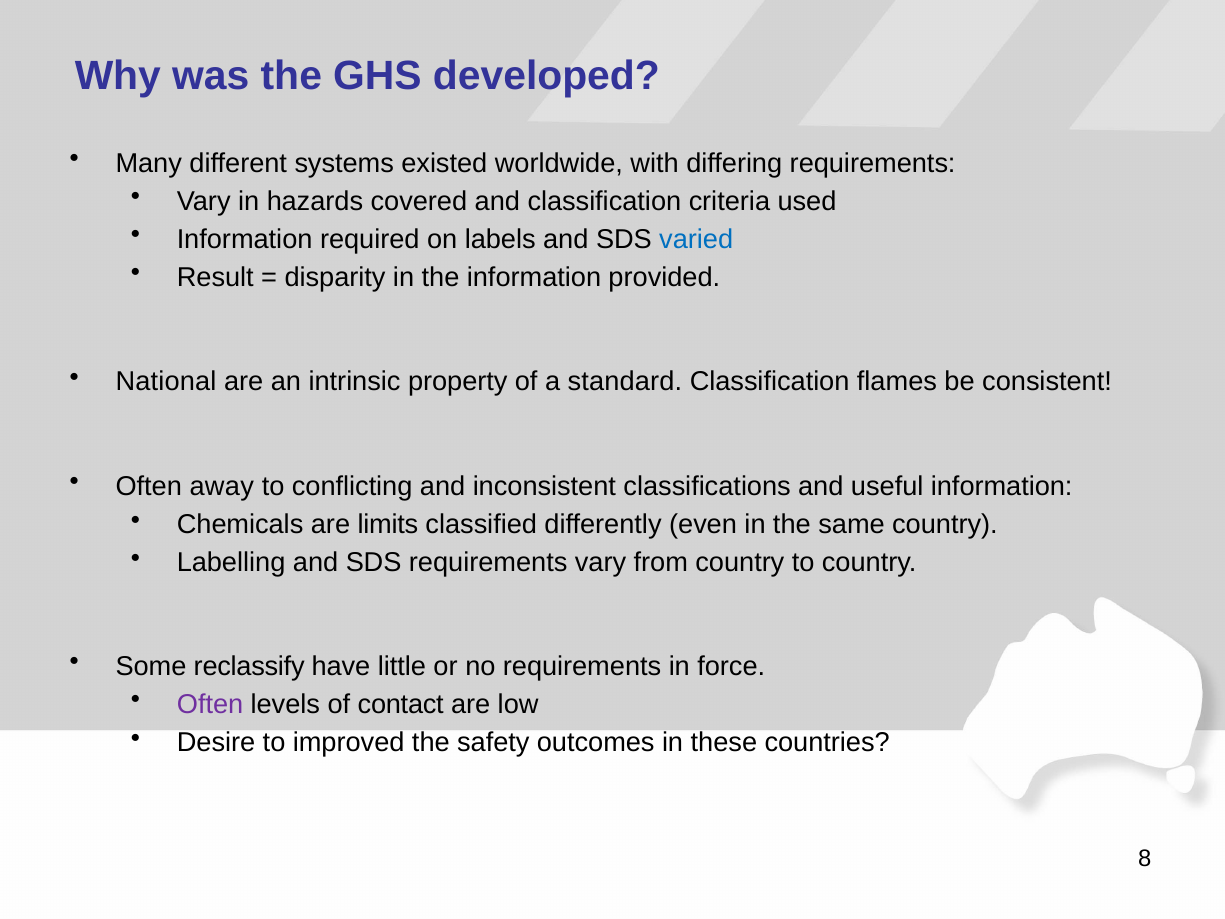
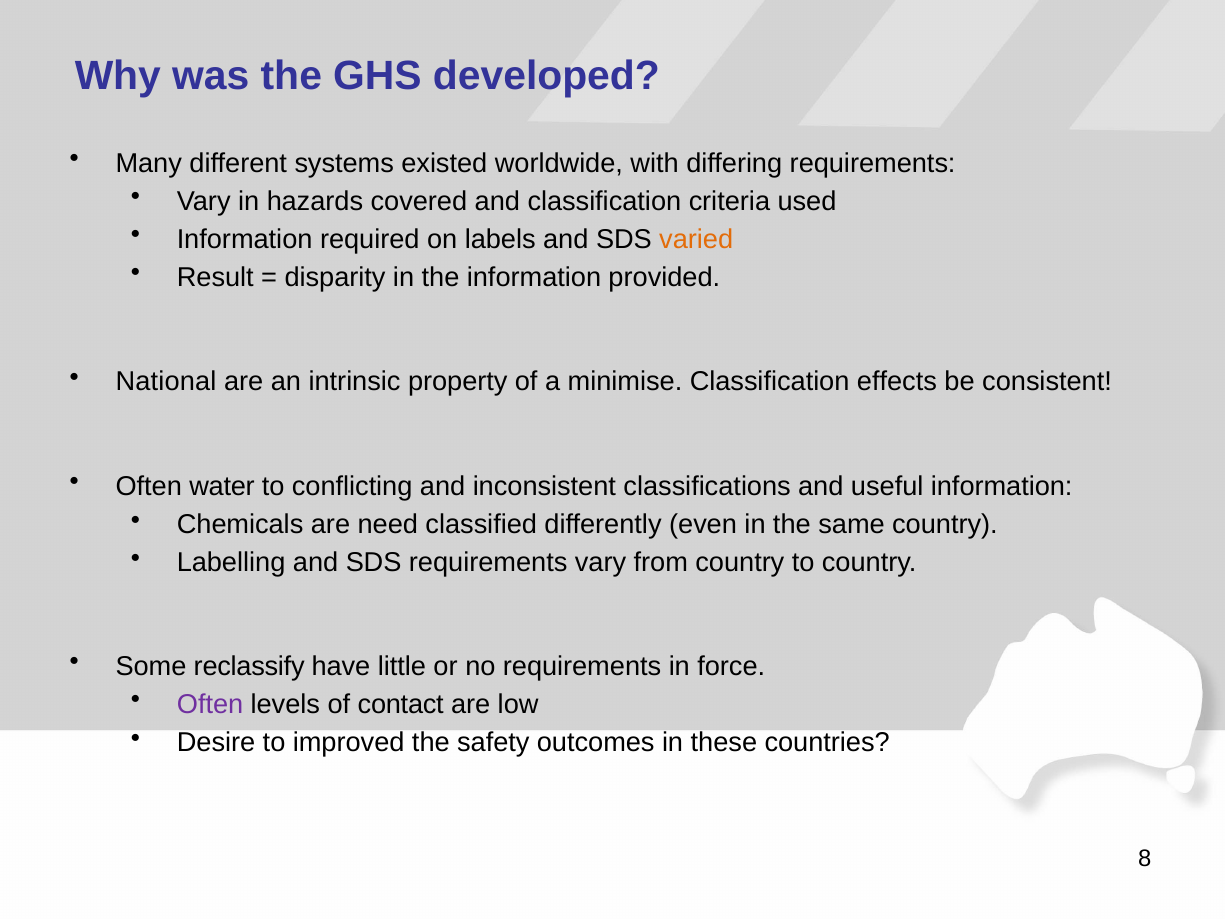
varied colour: blue -> orange (696, 239)
standard: standard -> minimise (625, 382)
flames: flames -> effects (897, 382)
away: away -> water (222, 486)
limits: limits -> need (388, 524)
